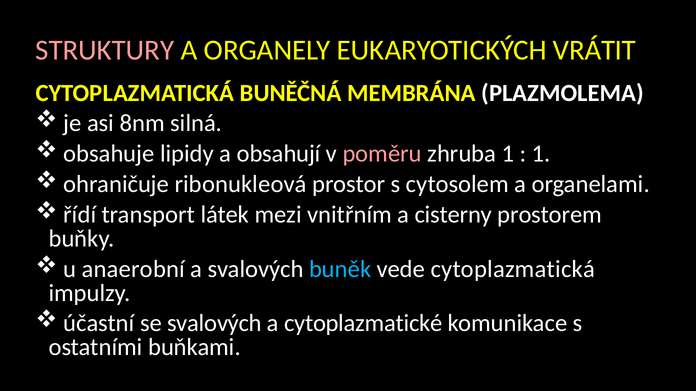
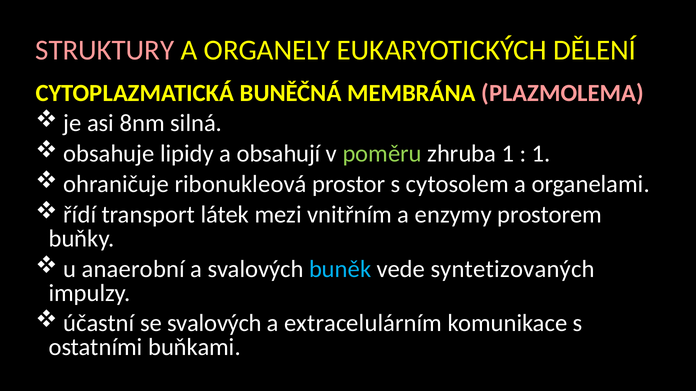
VRÁTIT: VRÁTIT -> DĚLENÍ (594, 50)
PLAZMOLEMA colour: white -> pink (563, 93)
poměru colour: pink -> light green (382, 154)
cisterny: cisterny -> enzymy (453, 215)
vede cytoplazmatická: cytoplazmatická -> syntetizovaných (513, 269)
cytoplazmatické: cytoplazmatické -> extracelulárním (363, 324)
